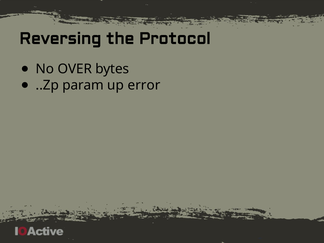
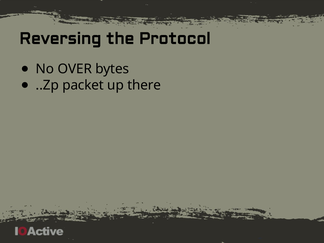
param: param -> packet (83, 85)
error: error -> there (144, 85)
